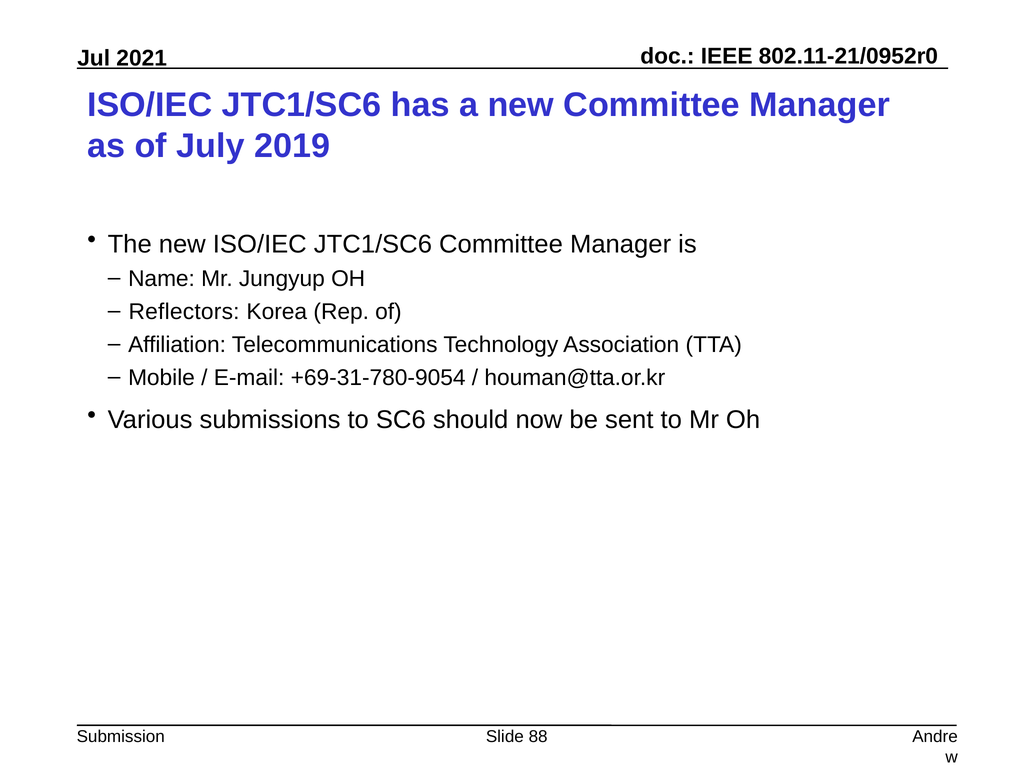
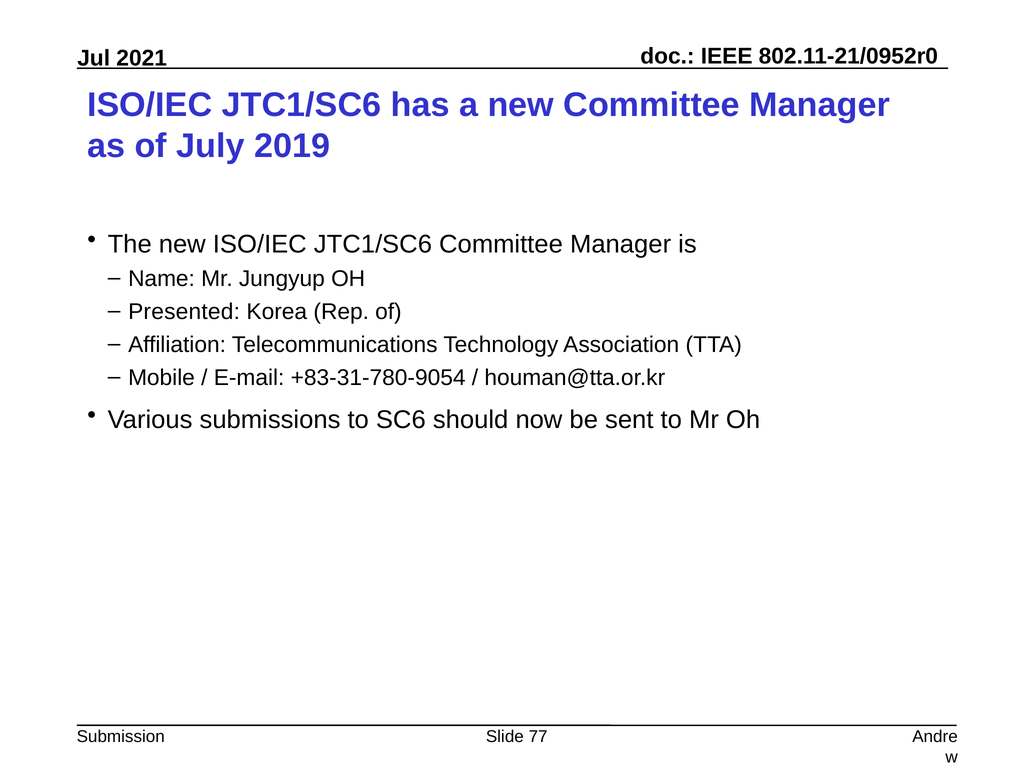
Reflectors: Reflectors -> Presented (184, 312)
+69-31-780-9054: +69-31-780-9054 -> +83-31-780-9054 (378, 378)
88: 88 -> 77 (538, 737)
